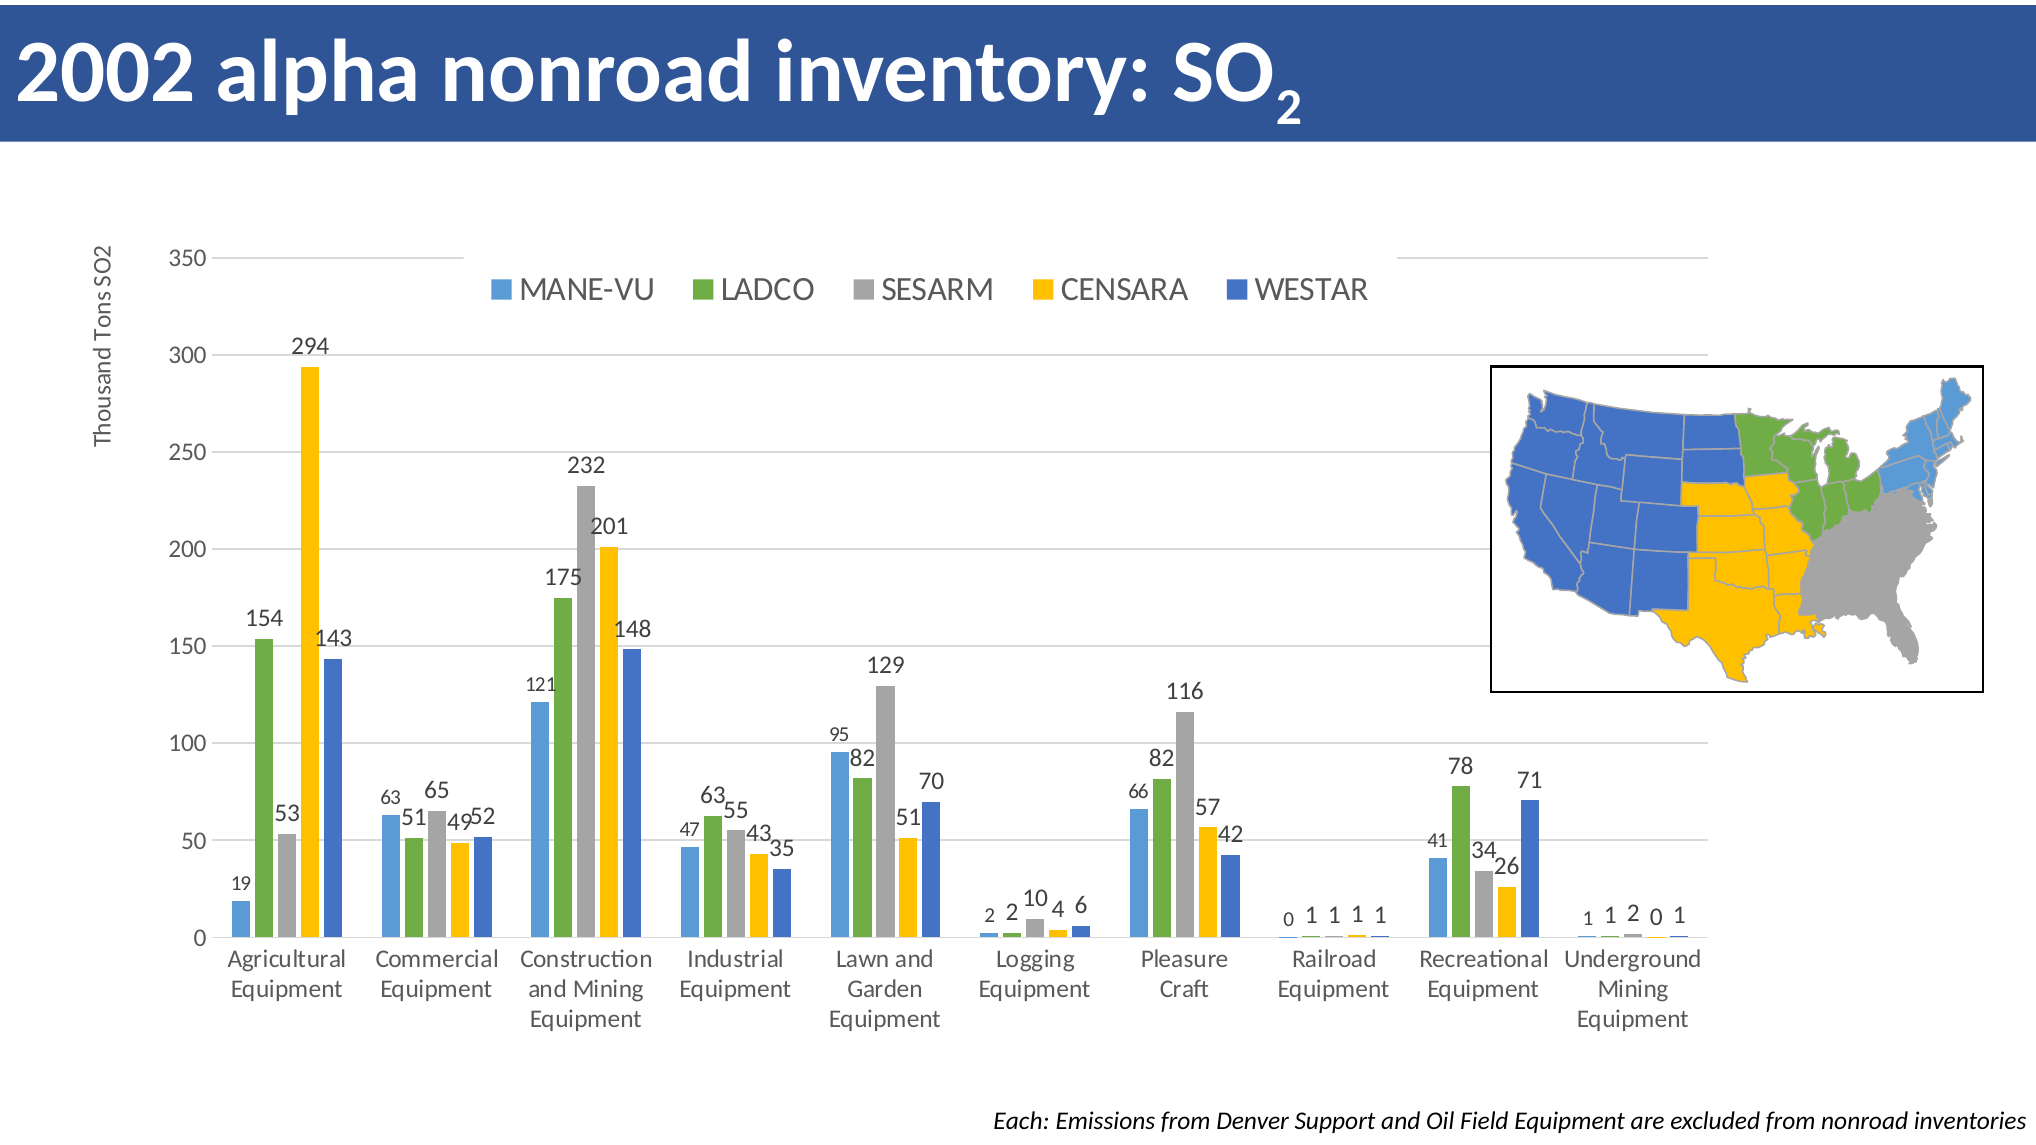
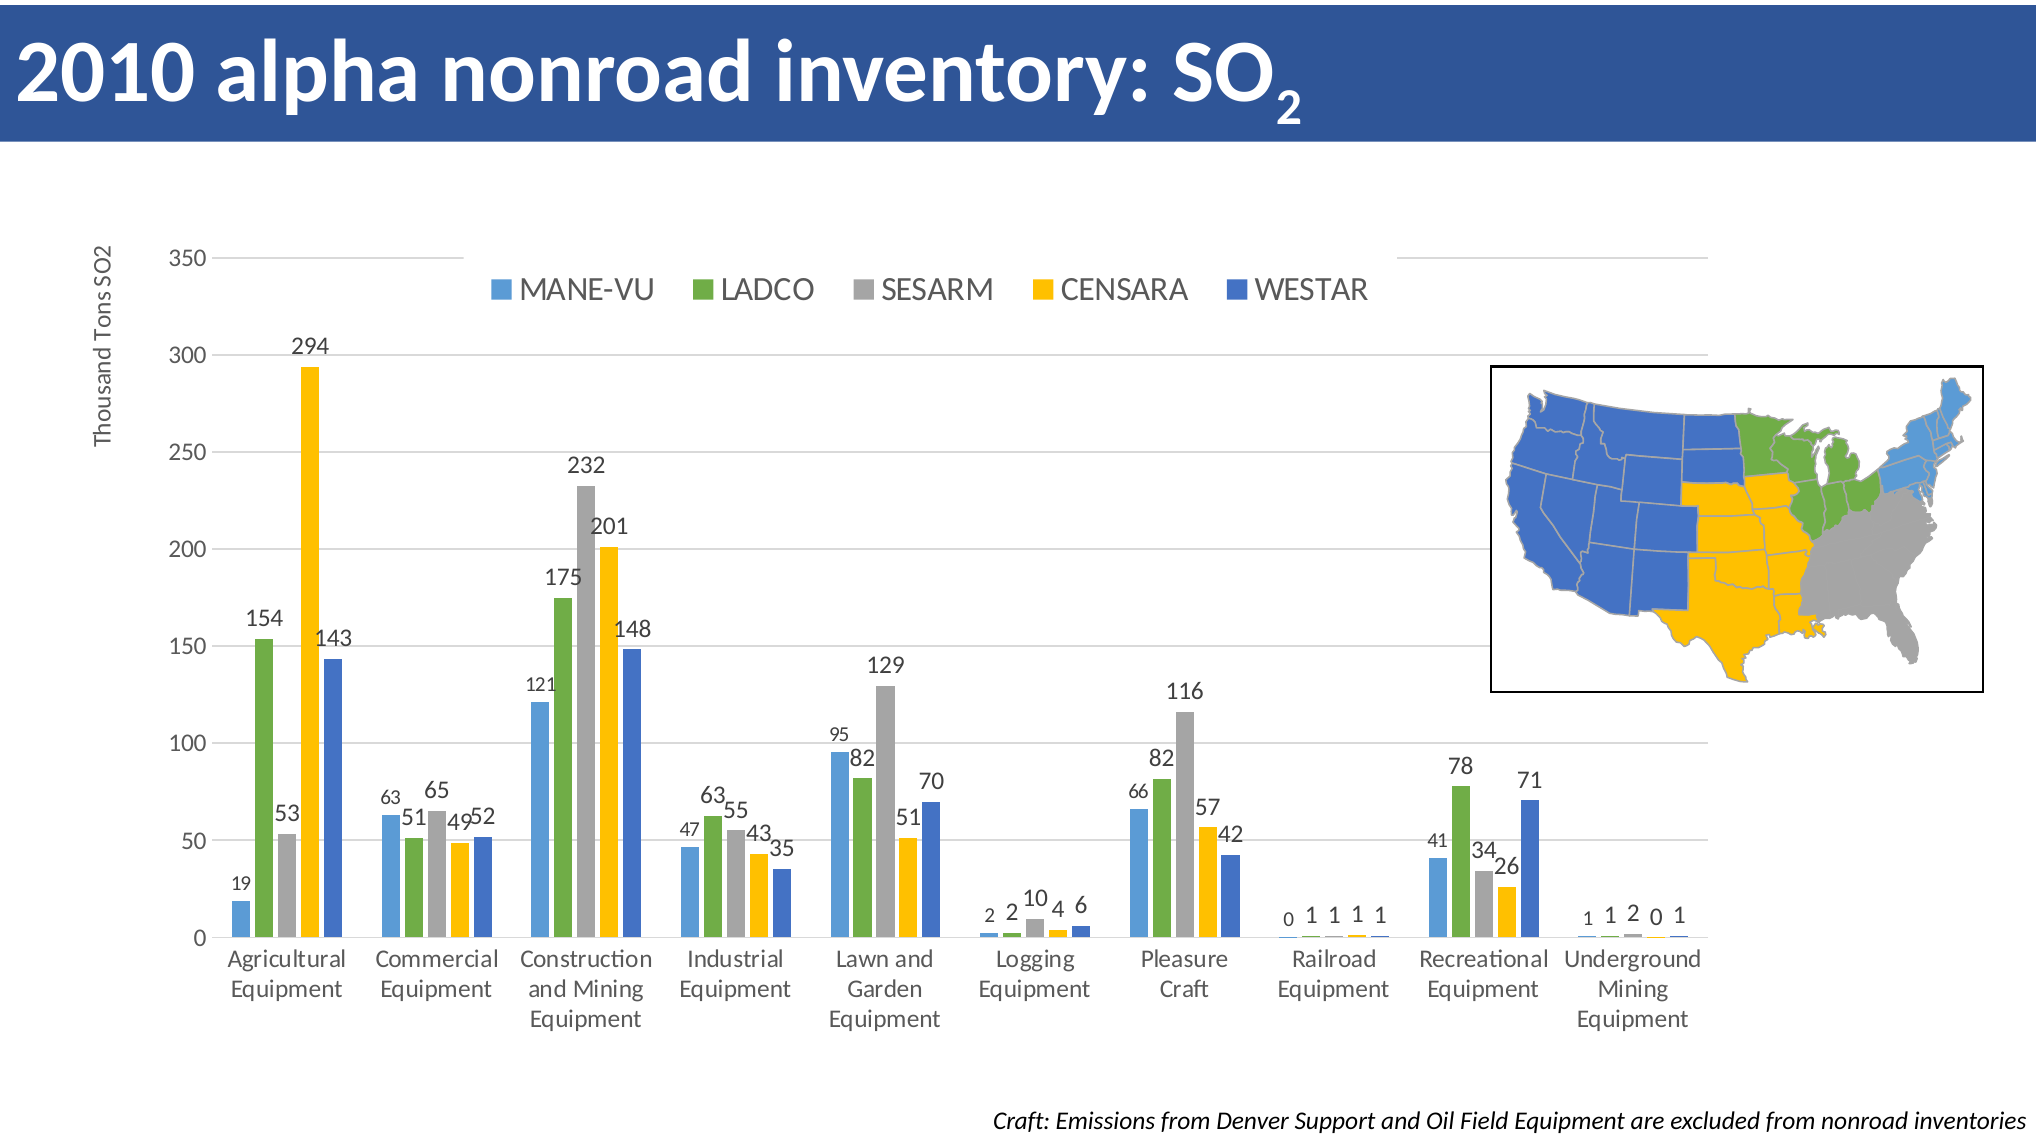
2002: 2002 -> 2010 (105, 72)
Each: Each -> Craft (1022, 1122)
